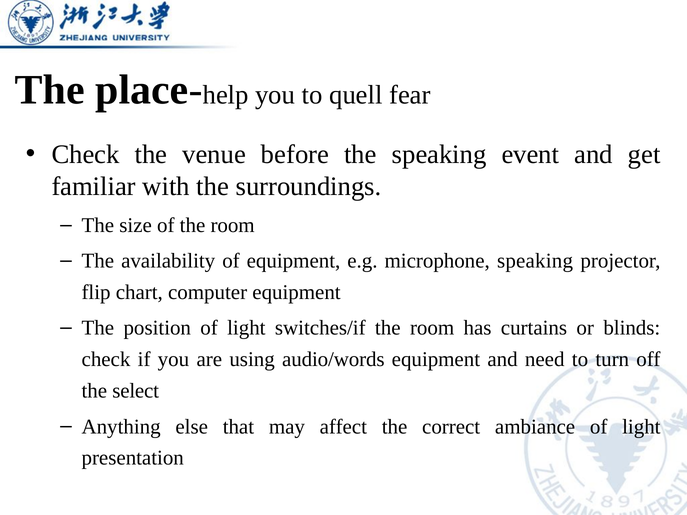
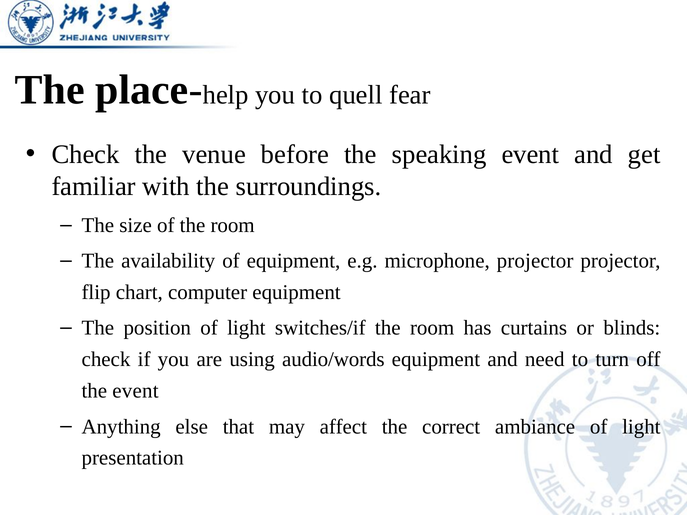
microphone speaking: speaking -> projector (535, 261)
the select: select -> event (135, 391)
